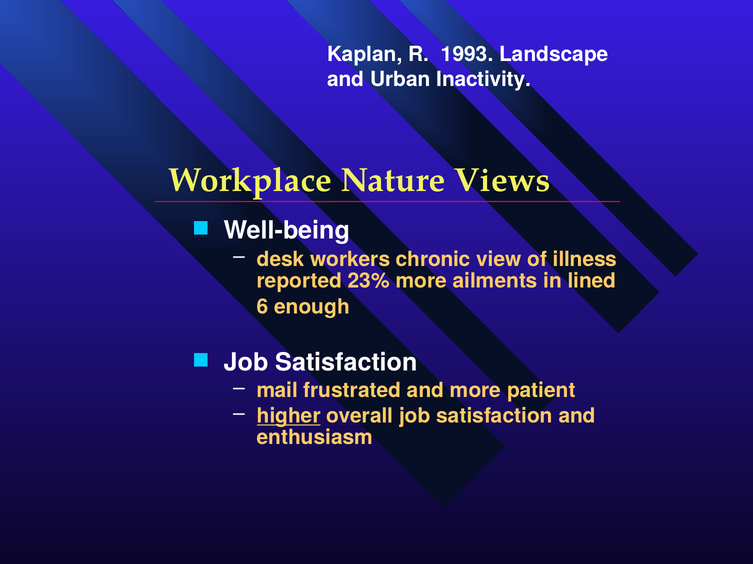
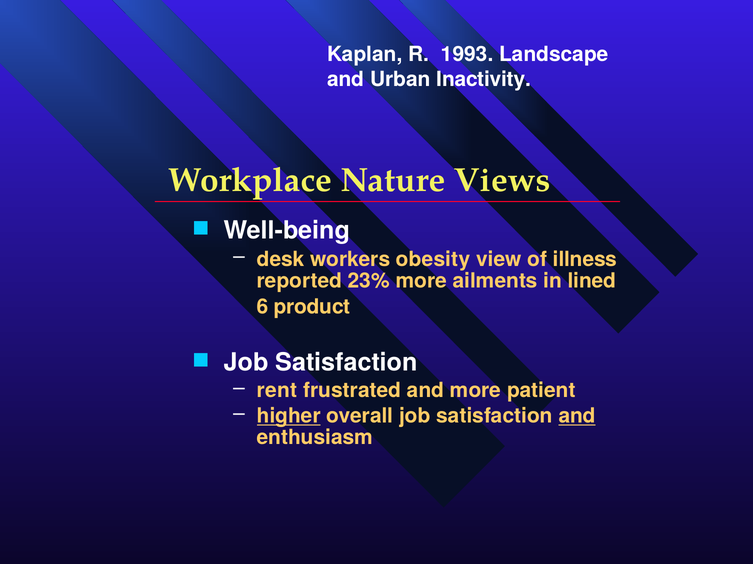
chronic: chronic -> obesity (433, 260)
enough: enough -> product (312, 307)
mail: mail -> rent (277, 391)
and underline: none -> present (577, 416)
